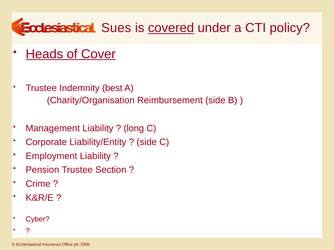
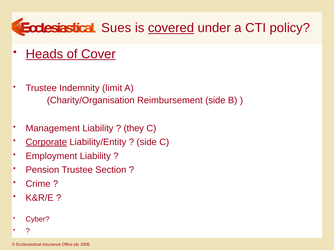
best: best -> limit (112, 88)
long: long -> they (134, 128)
Corporate underline: none -> present (46, 142)
